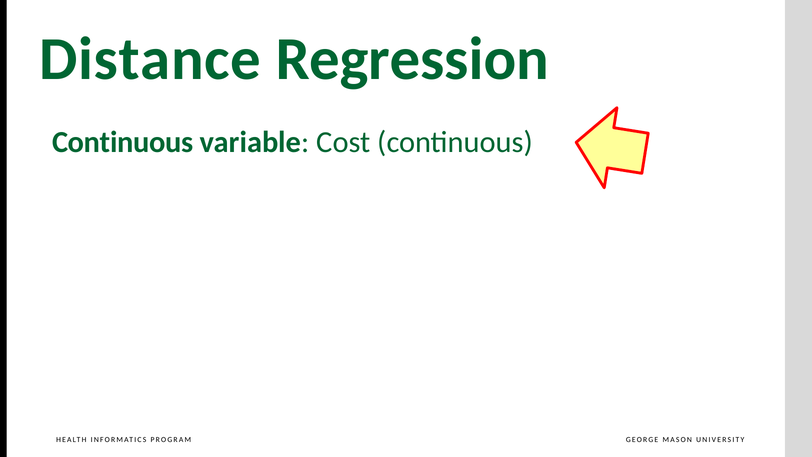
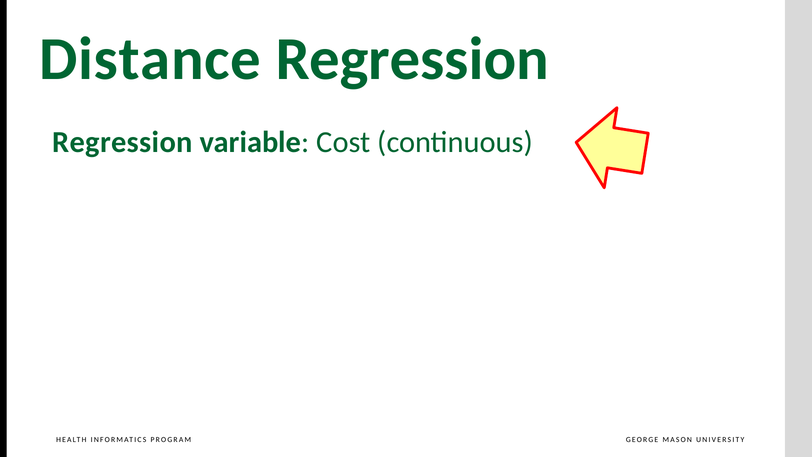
Continuous: Continuous -> Regression (123, 142)
